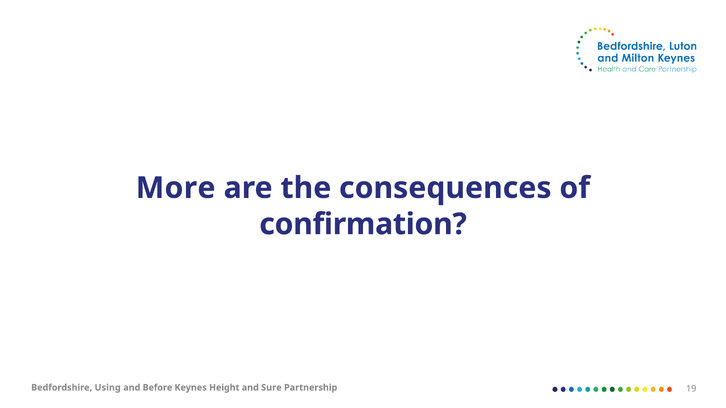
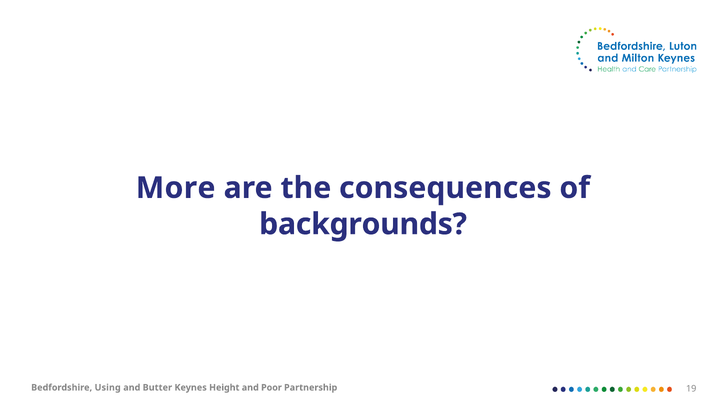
confirmation: confirmation -> backgrounds (363, 224)
Before: Before -> Butter (157, 388)
Sure: Sure -> Poor (271, 388)
